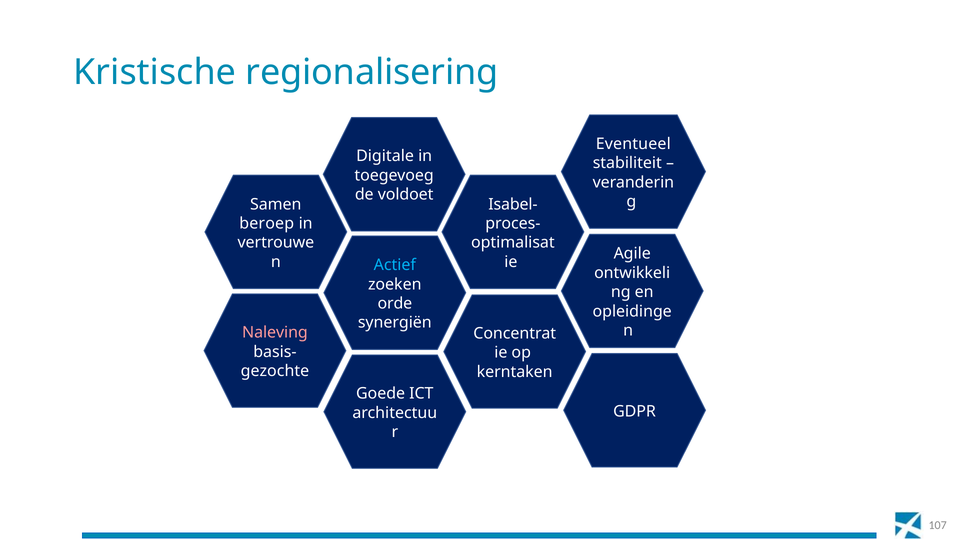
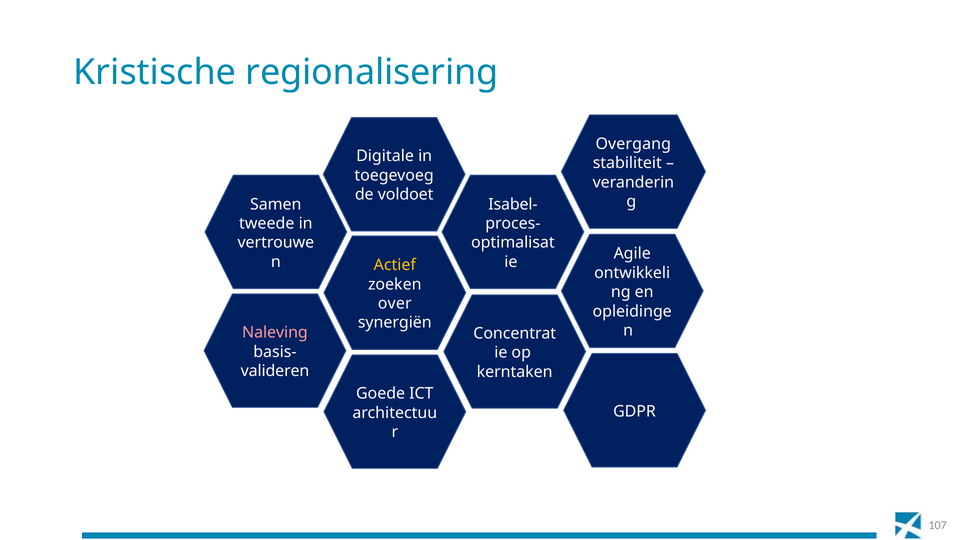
Eventueel: Eventueel -> Overgang (633, 144)
beroep: beroep -> tweede (267, 223)
Actief colour: light blue -> yellow (395, 265)
orde: orde -> over (395, 303)
gezochte: gezochte -> valideren (275, 371)
